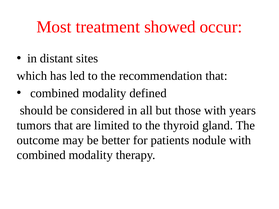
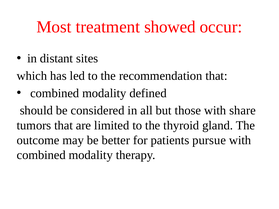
years: years -> share (243, 111)
nodule: nodule -> pursue (209, 140)
